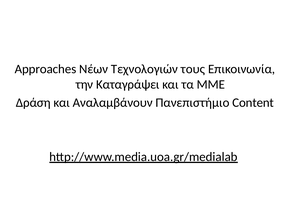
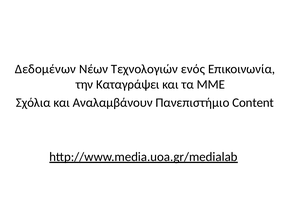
Approaches: Approaches -> Δεδομένων (45, 69)
τους: τους -> ενός (193, 69)
Δράση: Δράση -> Σχόλια (33, 102)
